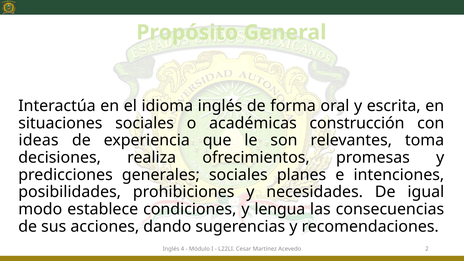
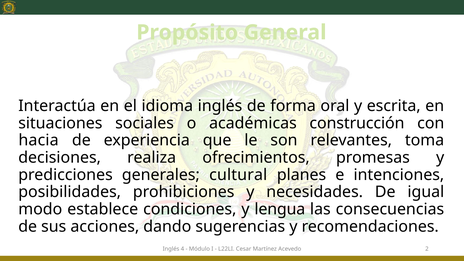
ideas: ideas -> hacia (39, 140)
generales sociales: sociales -> cultural (238, 175)
